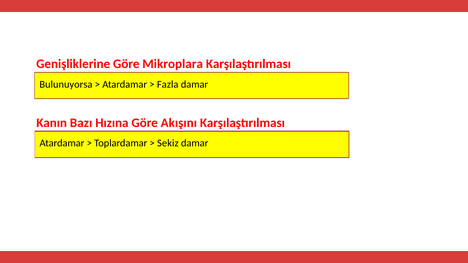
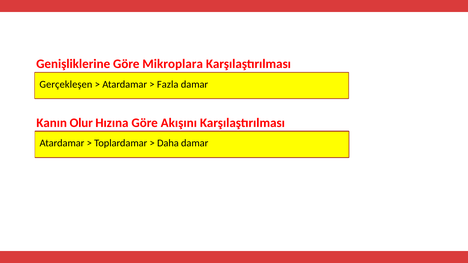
Bulunuyorsa: Bulunuyorsa -> Gerçekleşen (66, 84)
Bazı: Bazı -> Olur (81, 123)
Sekiz: Sekiz -> Daha (168, 143)
